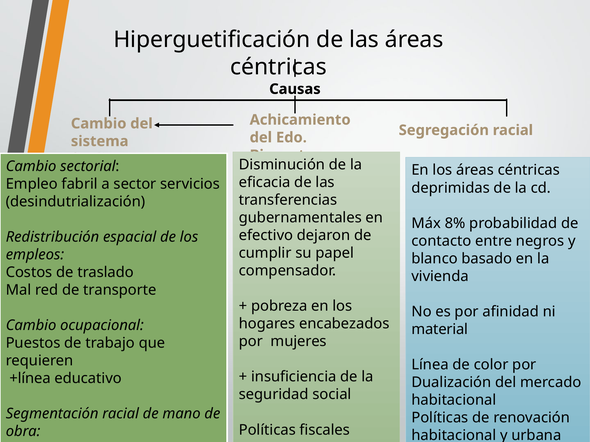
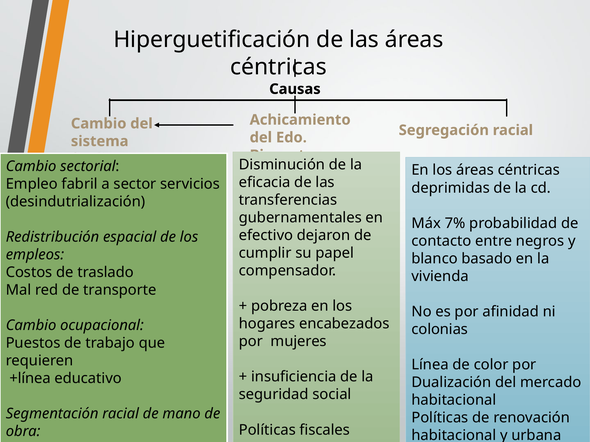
8%: 8% -> 7% (455, 223)
material: material -> colonias (440, 330)
